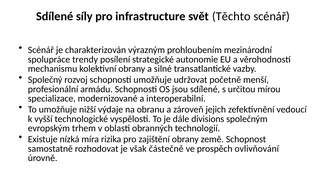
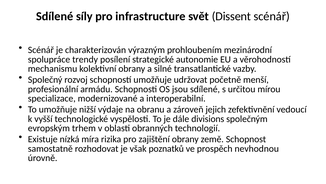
Těchto: Těchto -> Dissent (231, 16)
částečně: částečně -> poznatků (166, 148)
ovlivňování: ovlivňování -> nevhodnou (257, 148)
